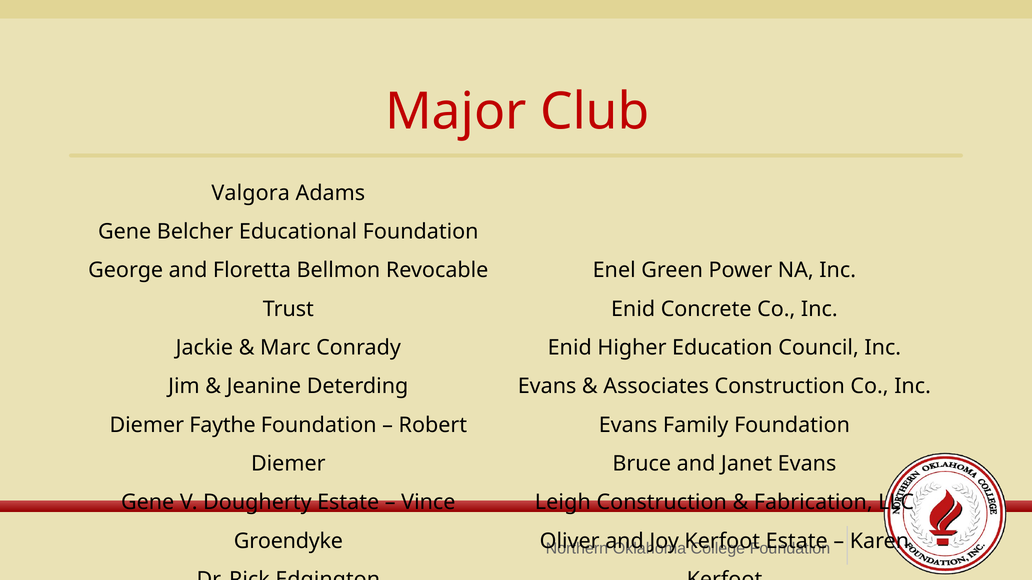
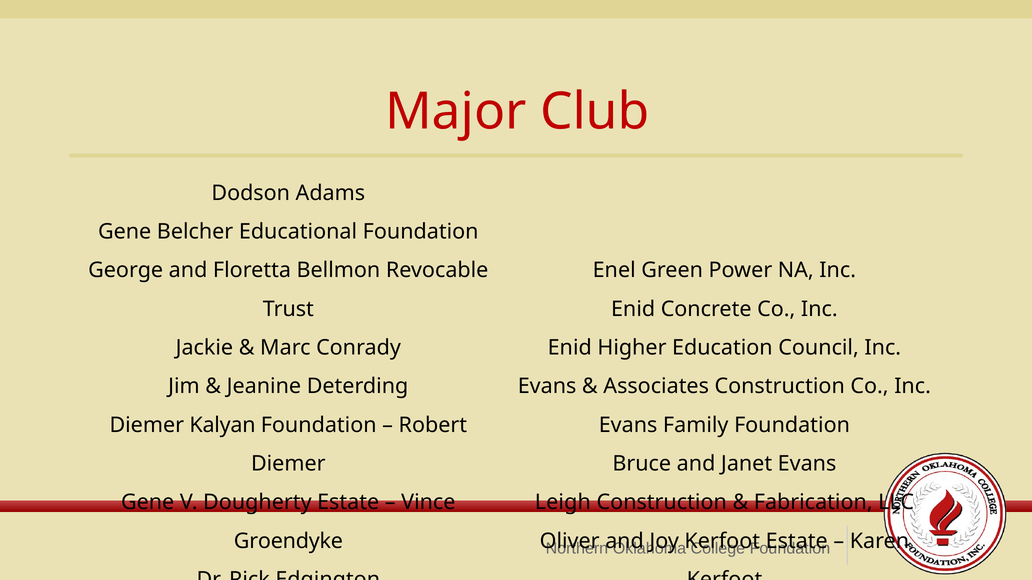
Valgora: Valgora -> Dodson (251, 193)
Faythe: Faythe -> Kalyan (223, 425)
